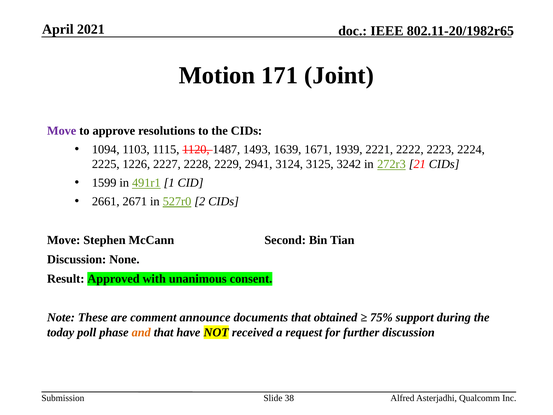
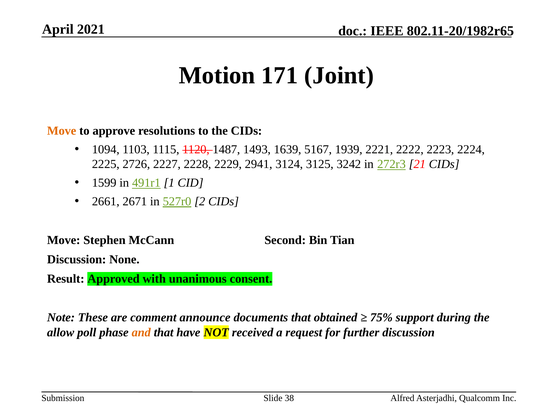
Move colour: purple -> orange (62, 131)
1671: 1671 -> 5167 (318, 149)
1226: 1226 -> 2726 (136, 164)
today: today -> allow (61, 332)
